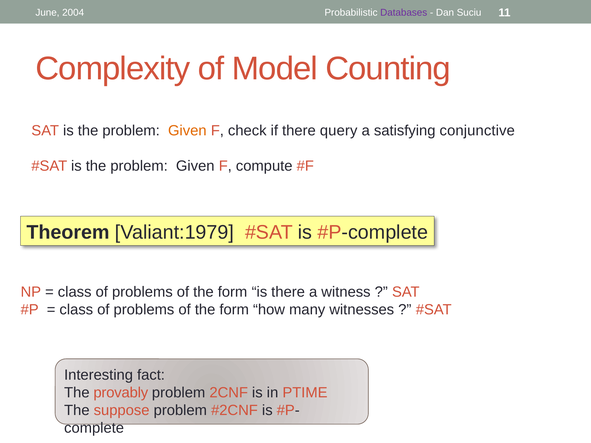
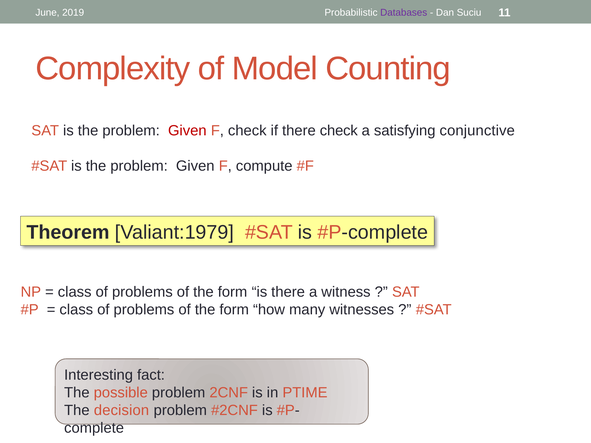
2004: 2004 -> 2019 (73, 12)
Given colour: orange -> red (187, 131)
there query: query -> check (339, 131)
provably: provably -> possible (121, 393)
suppose: suppose -> decision (122, 410)
